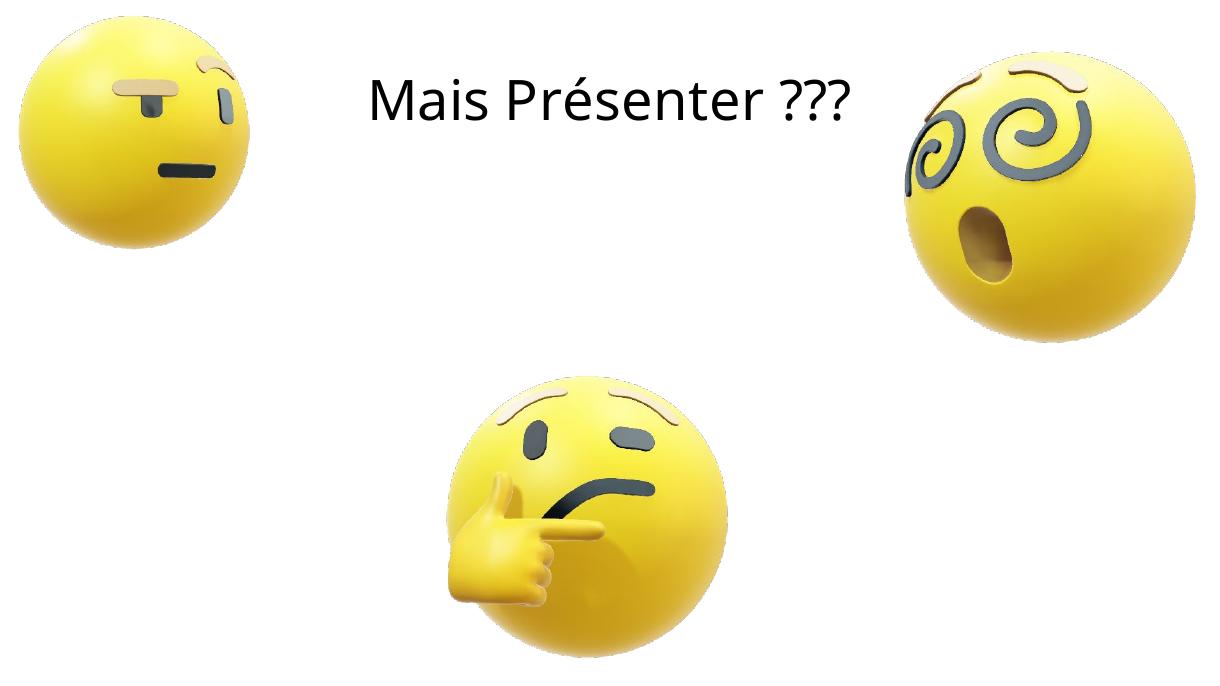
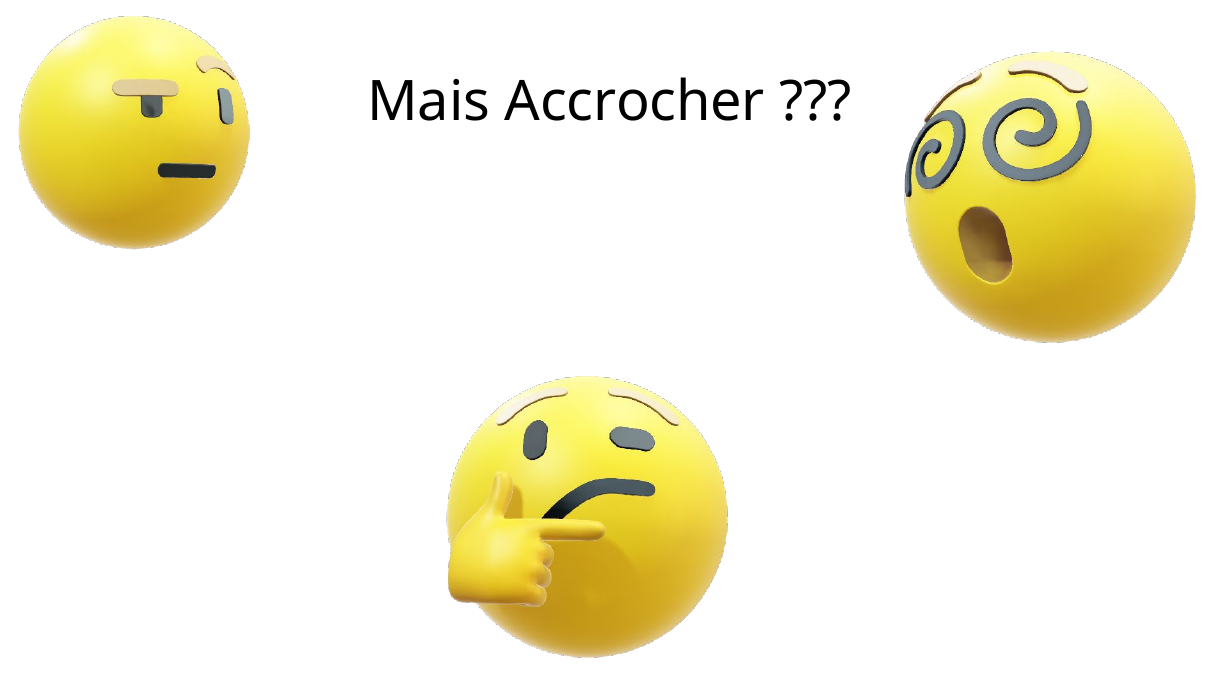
Présenter: Présenter -> Accrocher (635, 102)
